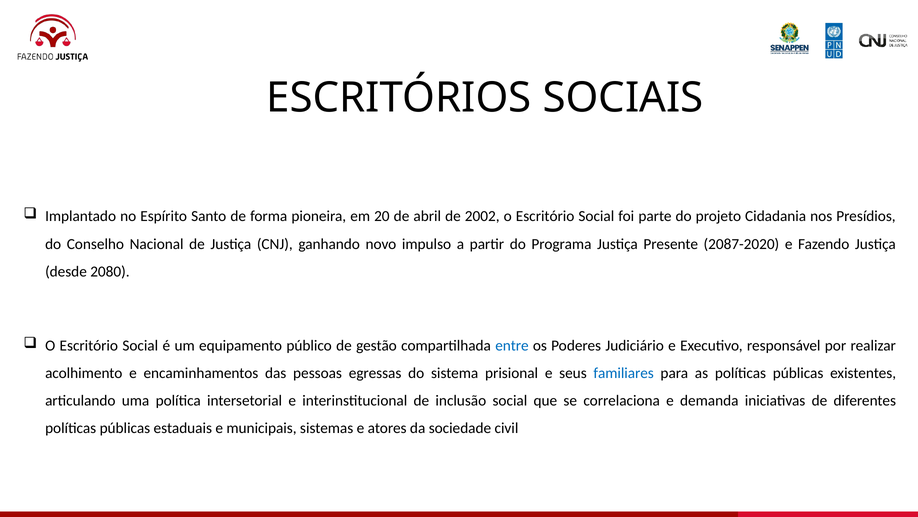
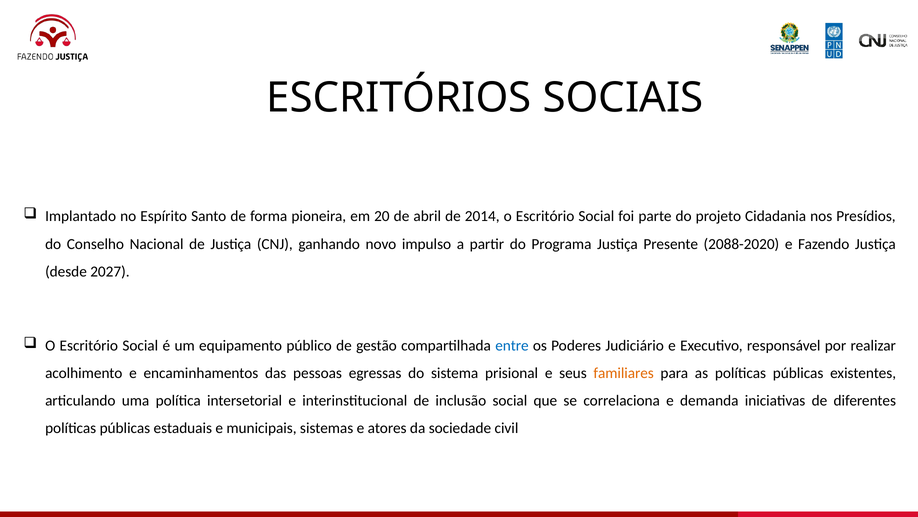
2002: 2002 -> 2014 (482, 216)
2087-2020: 2087-2020 -> 2088-2020 (741, 244)
2080: 2080 -> 2027 (110, 271)
familiares colour: blue -> orange (624, 373)
